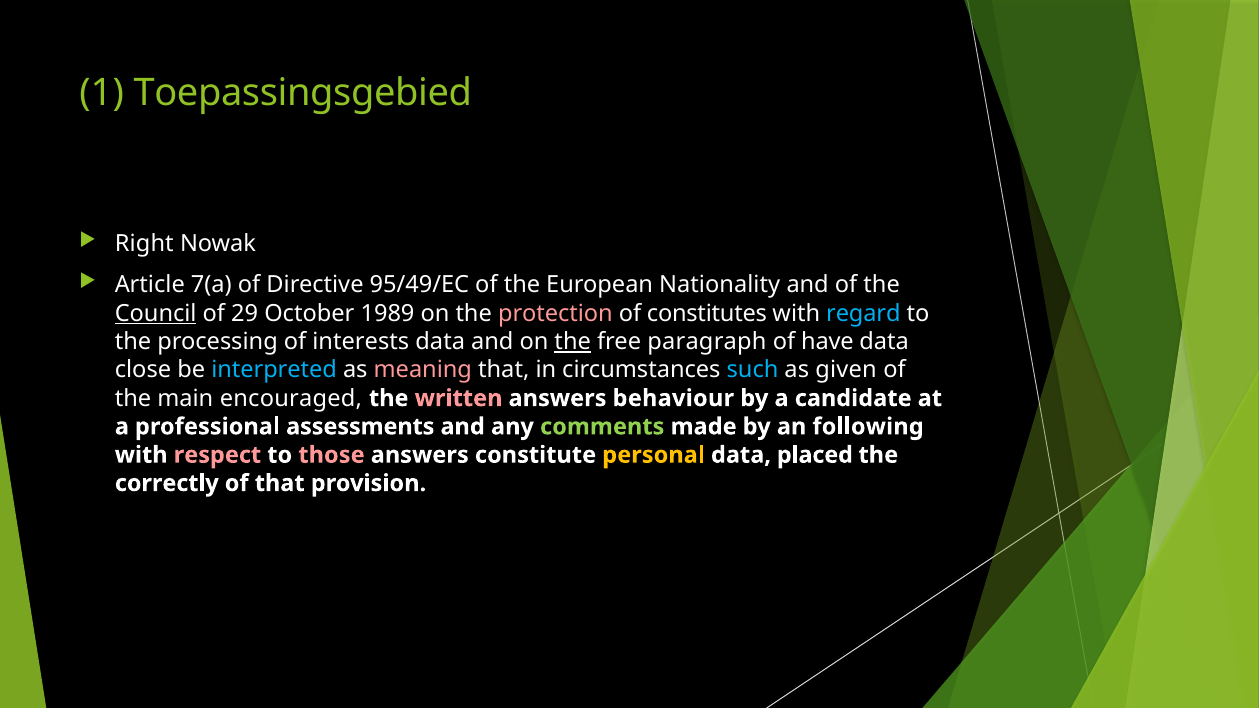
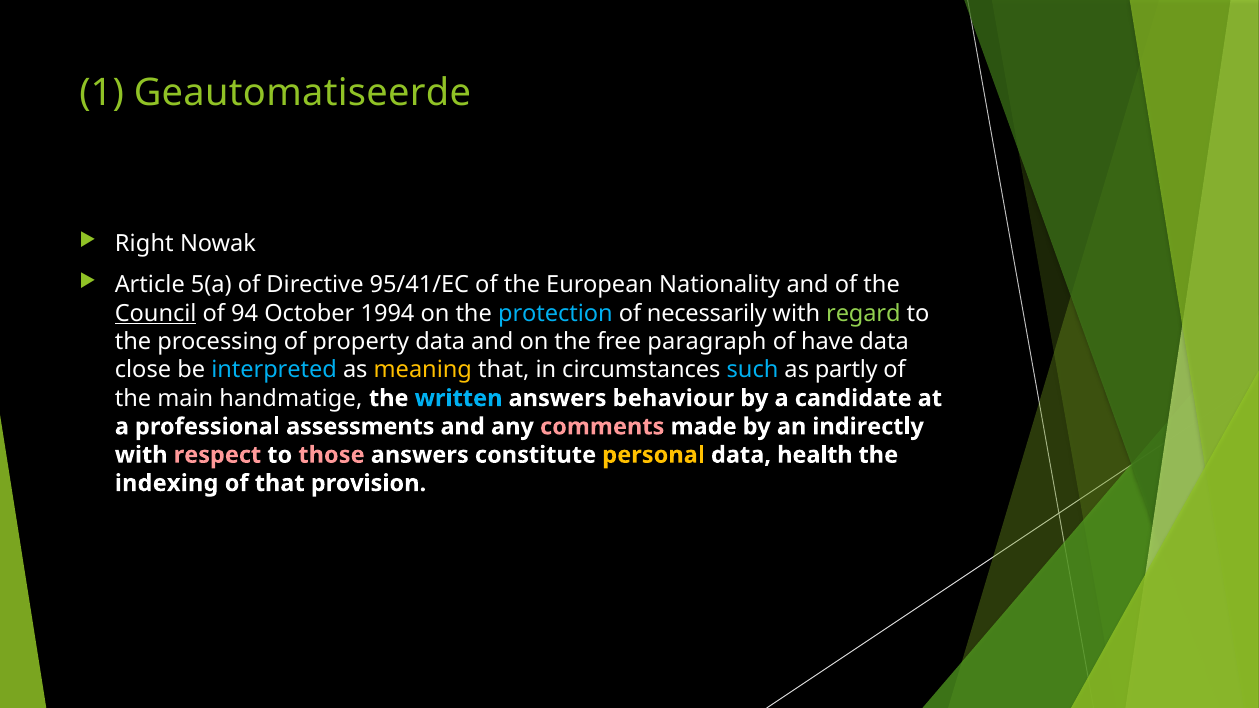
Toepassingsgebied: Toepassingsgebied -> Geautomatiseerde (302, 93)
7(a: 7(a -> 5(a (211, 285)
95/49/EC: 95/49/EC -> 95/41/EC (419, 285)
29: 29 -> 94 (245, 313)
1989: 1989 -> 1994 (388, 313)
protection colour: pink -> light blue (555, 313)
constitutes: constitutes -> necessarily (707, 313)
regard colour: light blue -> light green (863, 313)
interests: interests -> property (361, 342)
the underline: present -> none (573, 342)
meaning colour: pink -> yellow (423, 370)
given: given -> partly (846, 370)
encouraged: encouraged -> handmatige (291, 398)
written colour: pink -> light blue (459, 398)
comments colour: light green -> pink (602, 427)
following: following -> indirectly (868, 427)
placed: placed -> health (815, 455)
correctly: correctly -> indexing (167, 483)
